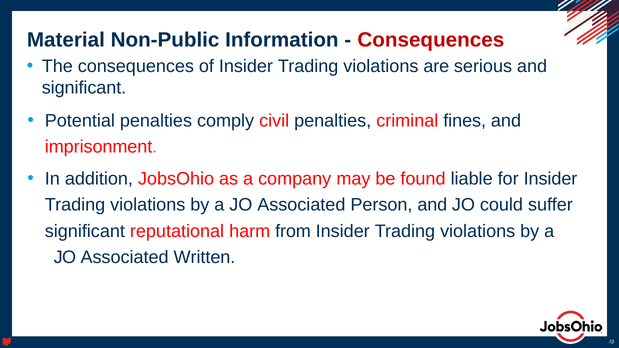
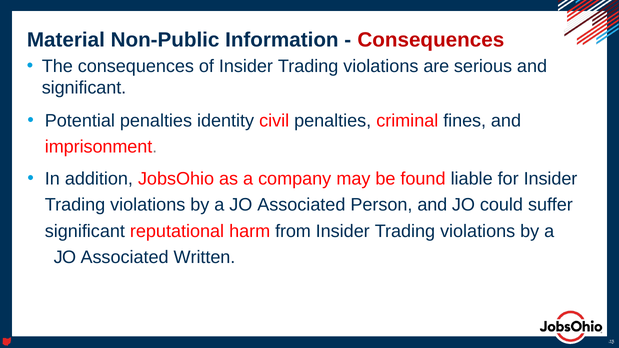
comply: comply -> identity (226, 121)
